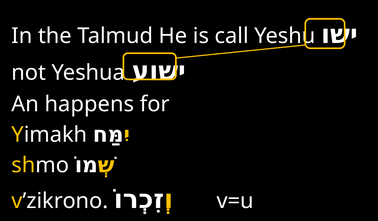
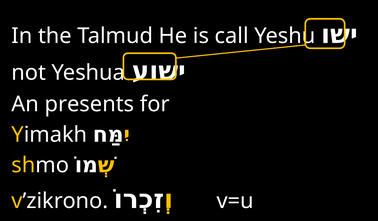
happens: happens -> presents (89, 104)
